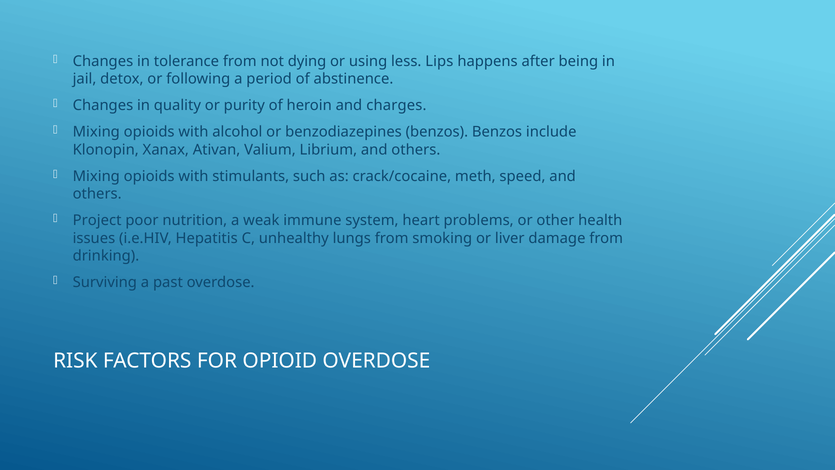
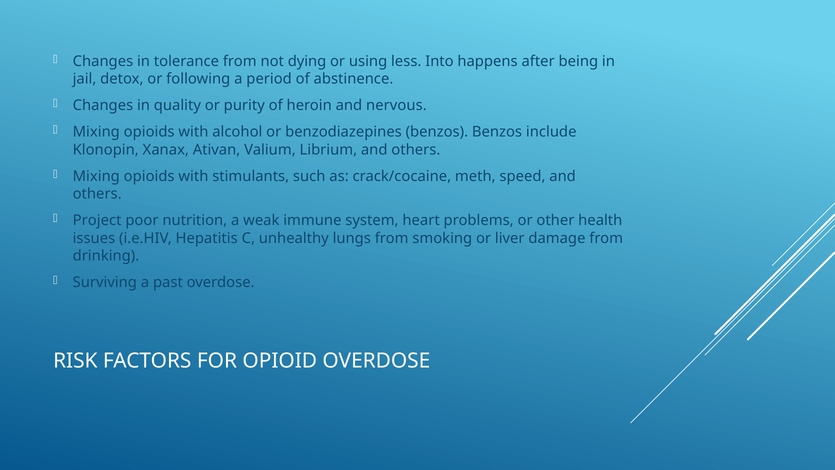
Lips: Lips -> Into (439, 61)
charges: charges -> nervous (396, 105)
